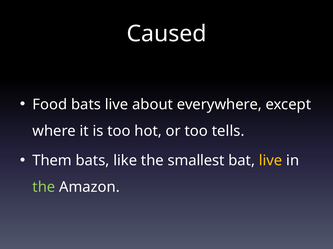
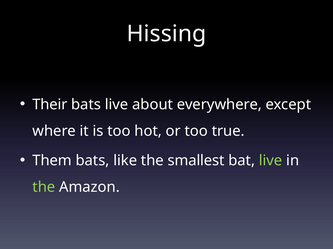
Caused: Caused -> Hissing (166, 34)
Food: Food -> Their (50, 105)
tells: tells -> true (228, 131)
live colour: yellow -> light green (271, 161)
